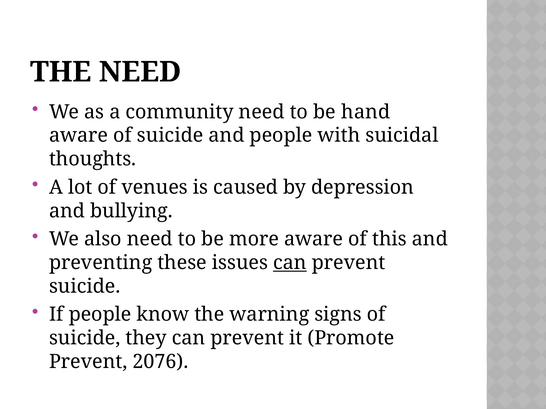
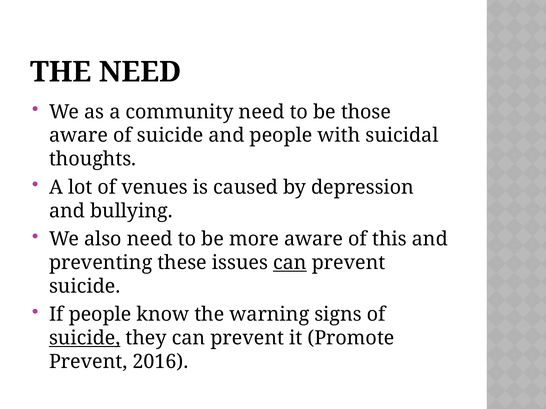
hand: hand -> those (366, 112)
suicide underline: none -> present (85, 338)
2076: 2076 -> 2016 (160, 362)
